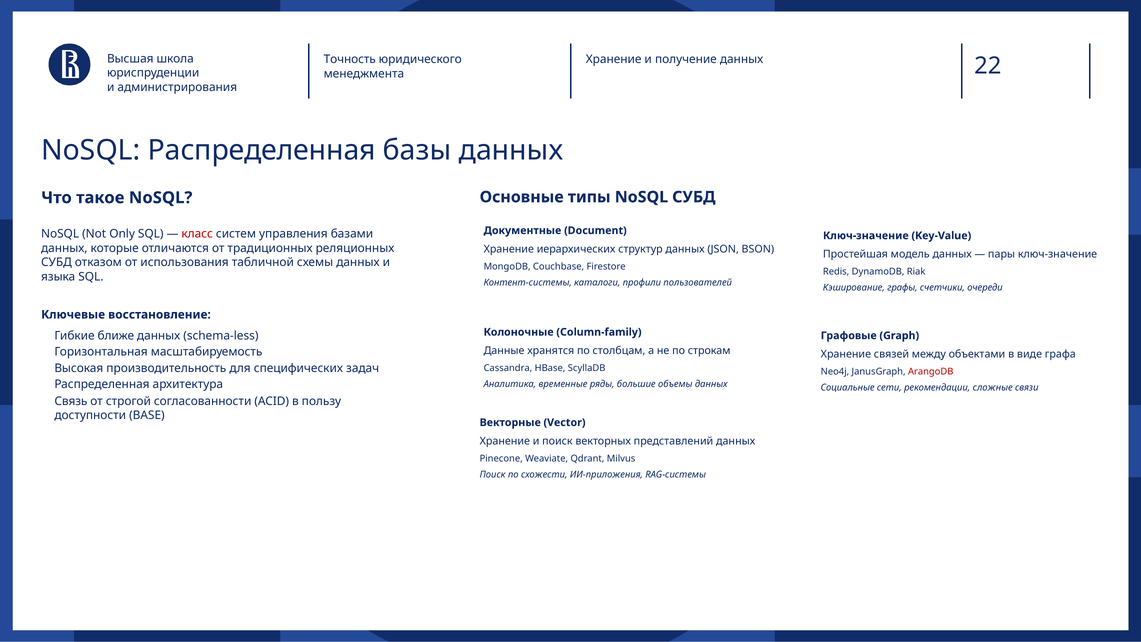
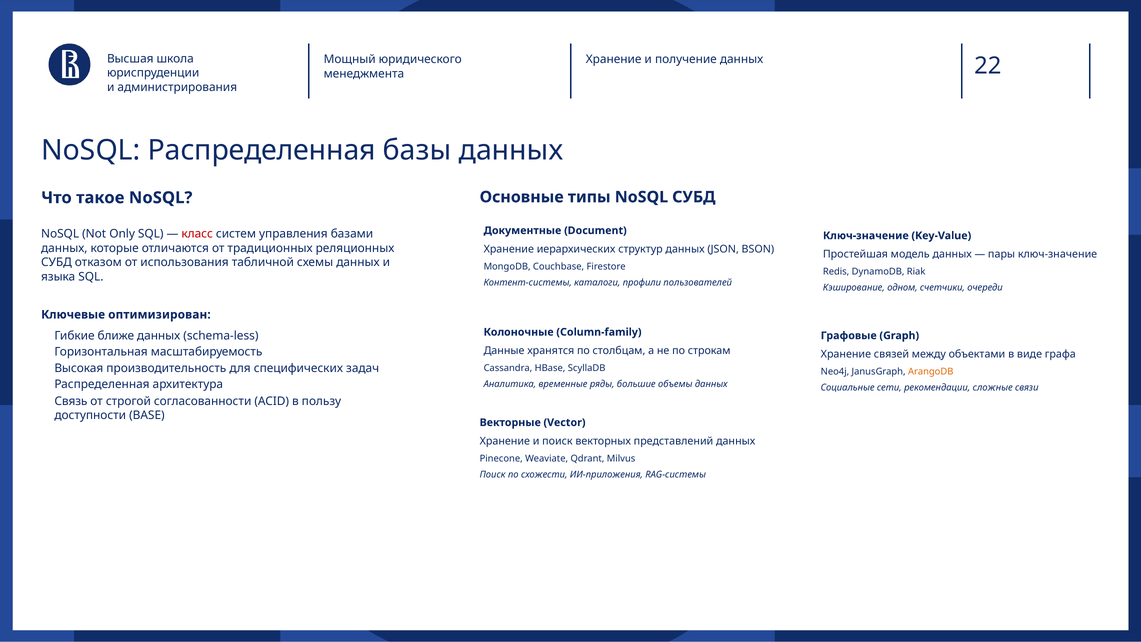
Точность: Точность -> Мощный (350, 59)
графы: графы -> одном (902, 288)
восстановление: восстановление -> оптимизирован (159, 315)
ArangoDB colour: red -> orange (931, 372)
